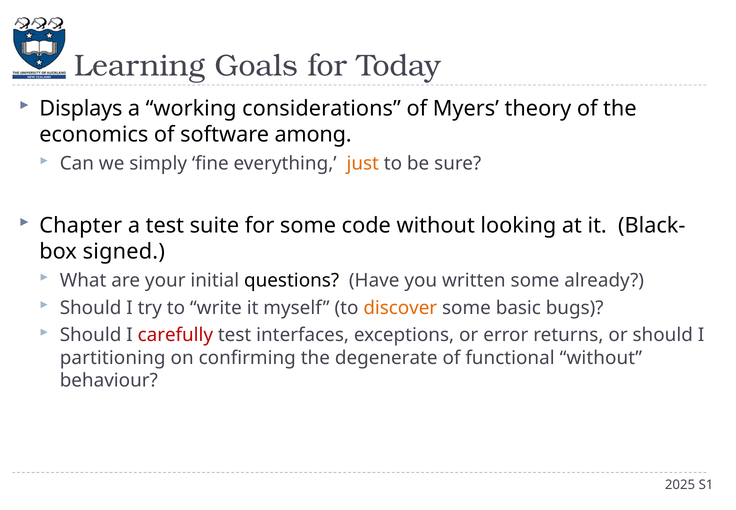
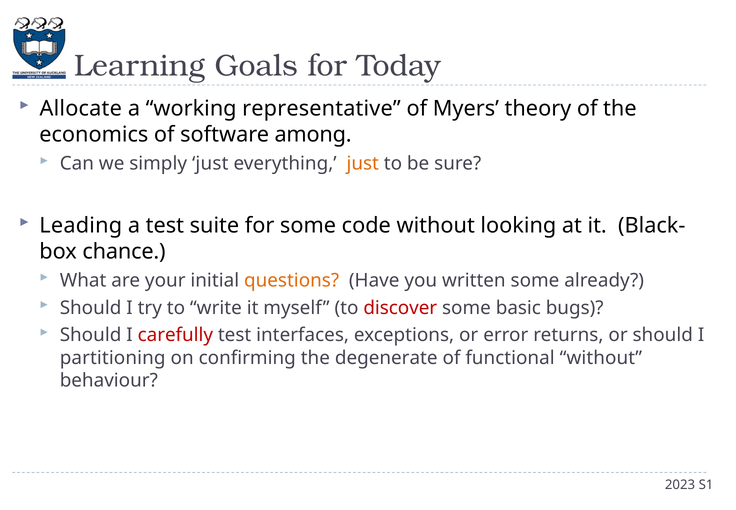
Displays: Displays -> Allocate (81, 109)
considerations: considerations -> representative (321, 109)
simply fine: fine -> just (210, 163)
Chapter: Chapter -> Leading (81, 225)
signed: signed -> chance (124, 251)
questions colour: black -> orange (292, 280)
discover colour: orange -> red (400, 308)
2025: 2025 -> 2023 (680, 485)
